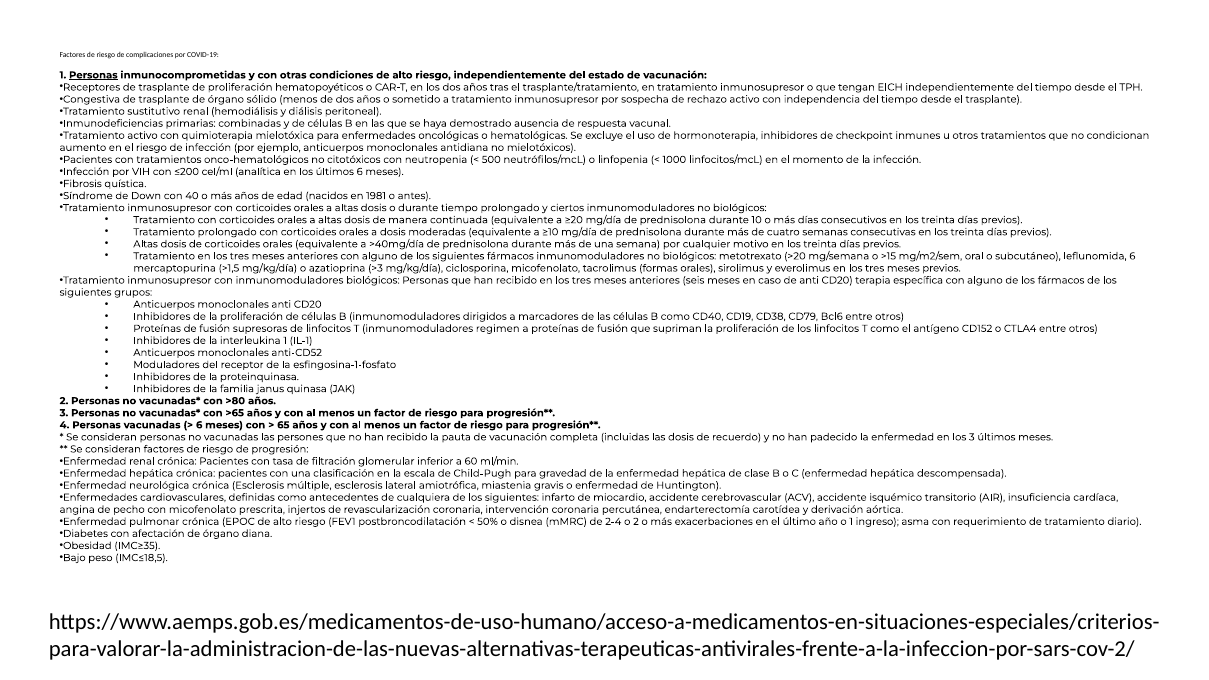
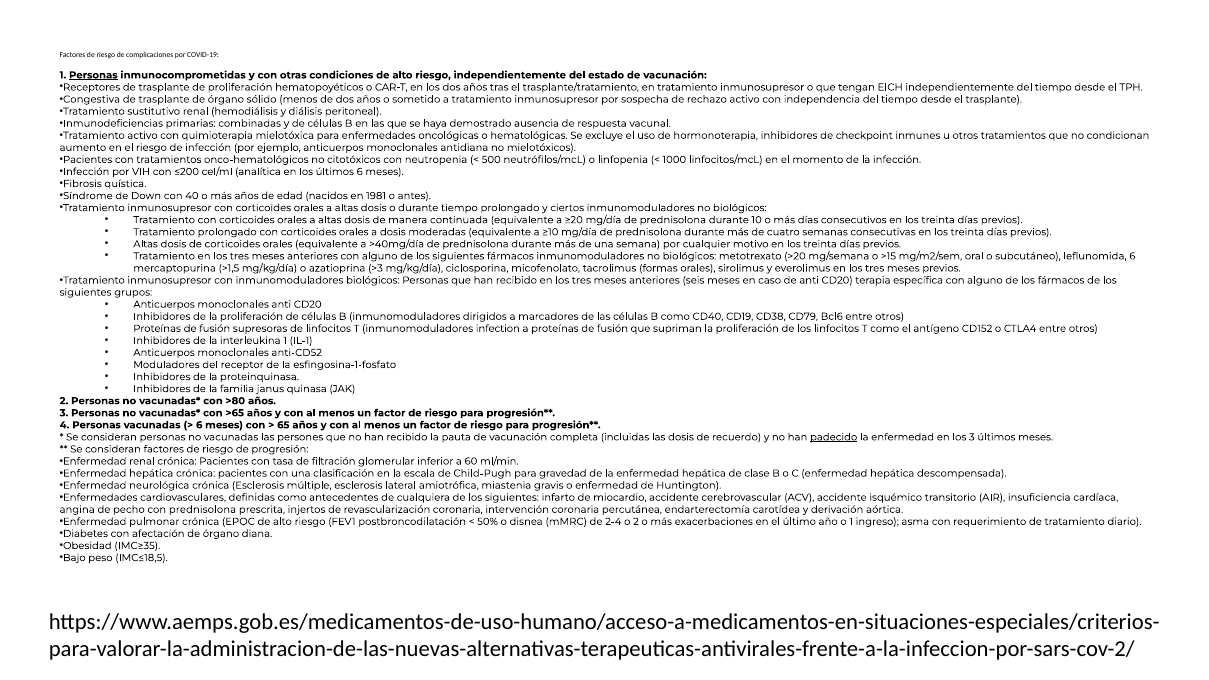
regimen: regimen -> infection (498, 329)
padecido underline: none -> present (834, 437)
con micofenolato: micofenolato -> prednisolona (202, 510)
